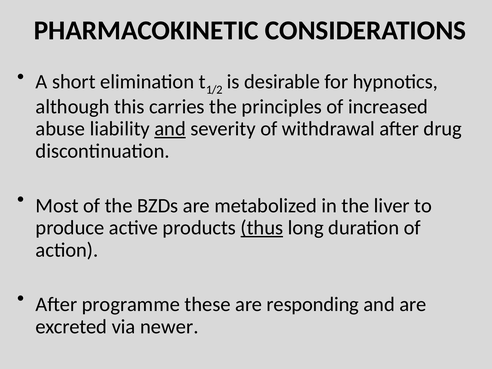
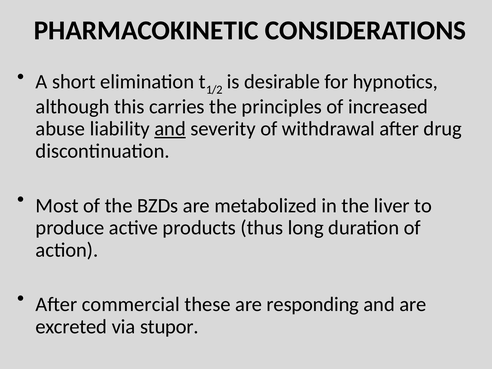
thus underline: present -> none (262, 228)
programme: programme -> commercial (131, 305)
newer: newer -> stupor (169, 327)
